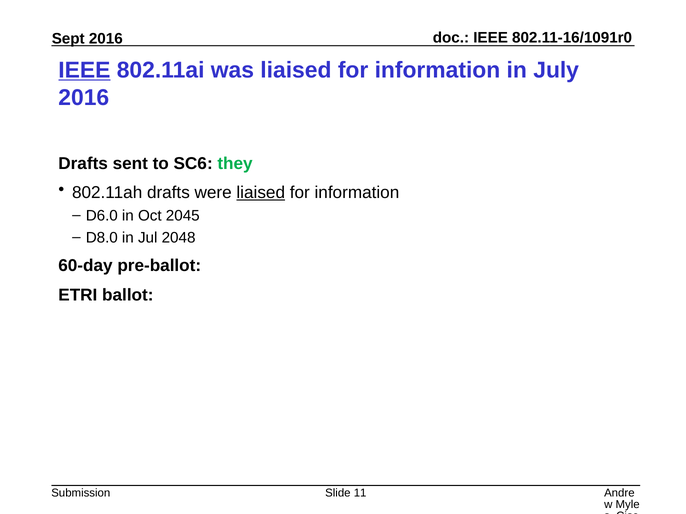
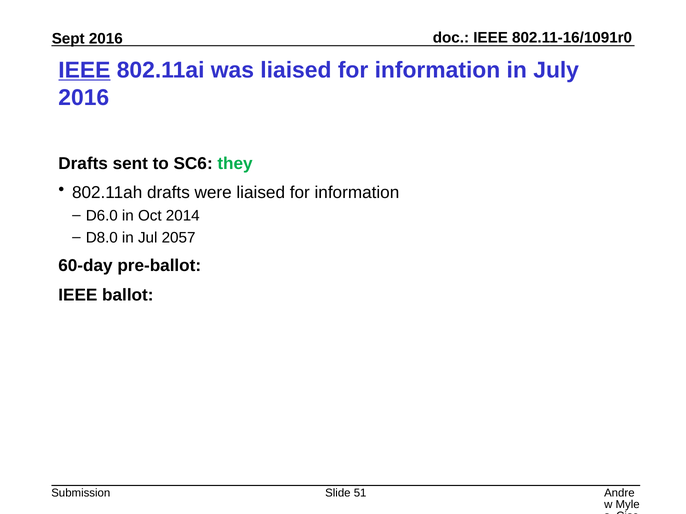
liaised underline: present -> none (261, 193)
2045: 2045 -> 2014 (183, 216)
2048: 2048 -> 2057 (179, 238)
ETRI: ETRI -> IEEE (78, 295)
11: 11 -> 51 (360, 493)
